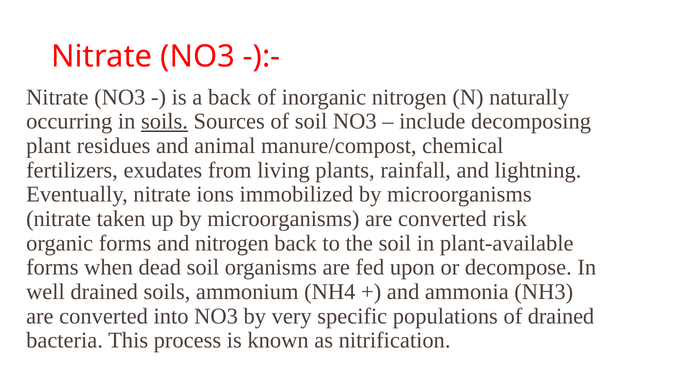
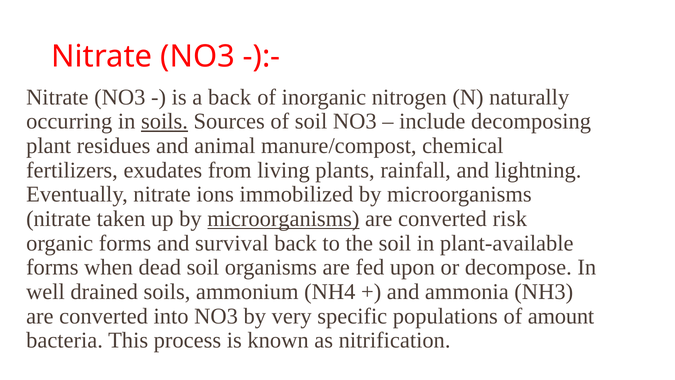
microorganisms underline: none -> present (283, 219)
and nitrogen: nitrogen -> survival (232, 243)
of drained: drained -> amount (561, 316)
